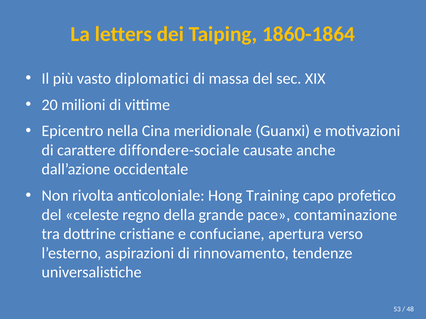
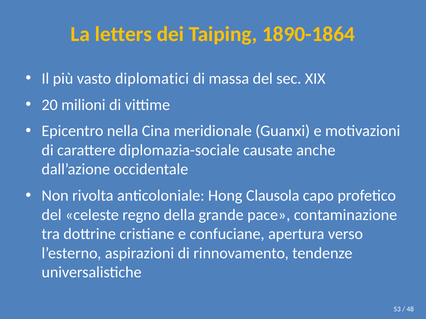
1860-1864: 1860-1864 -> 1890-1864 (309, 34)
diffondere-sociale: diffondere-sociale -> diplomazia-sociale (179, 150)
Training: Training -> Clausola (273, 196)
